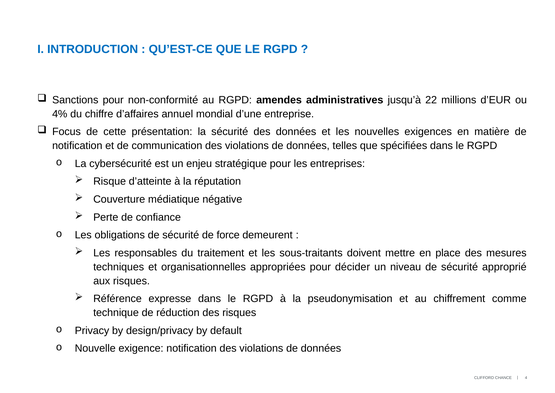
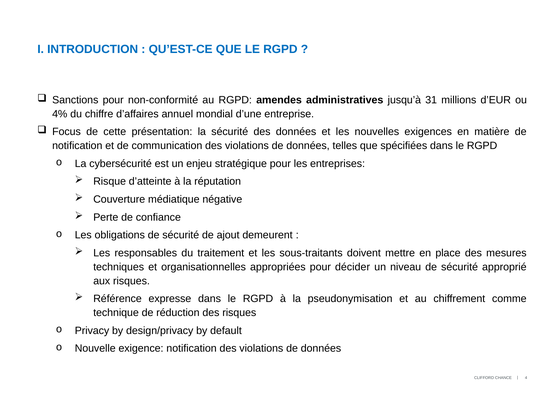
22: 22 -> 31 (431, 100)
force: force -> ajout (228, 235)
